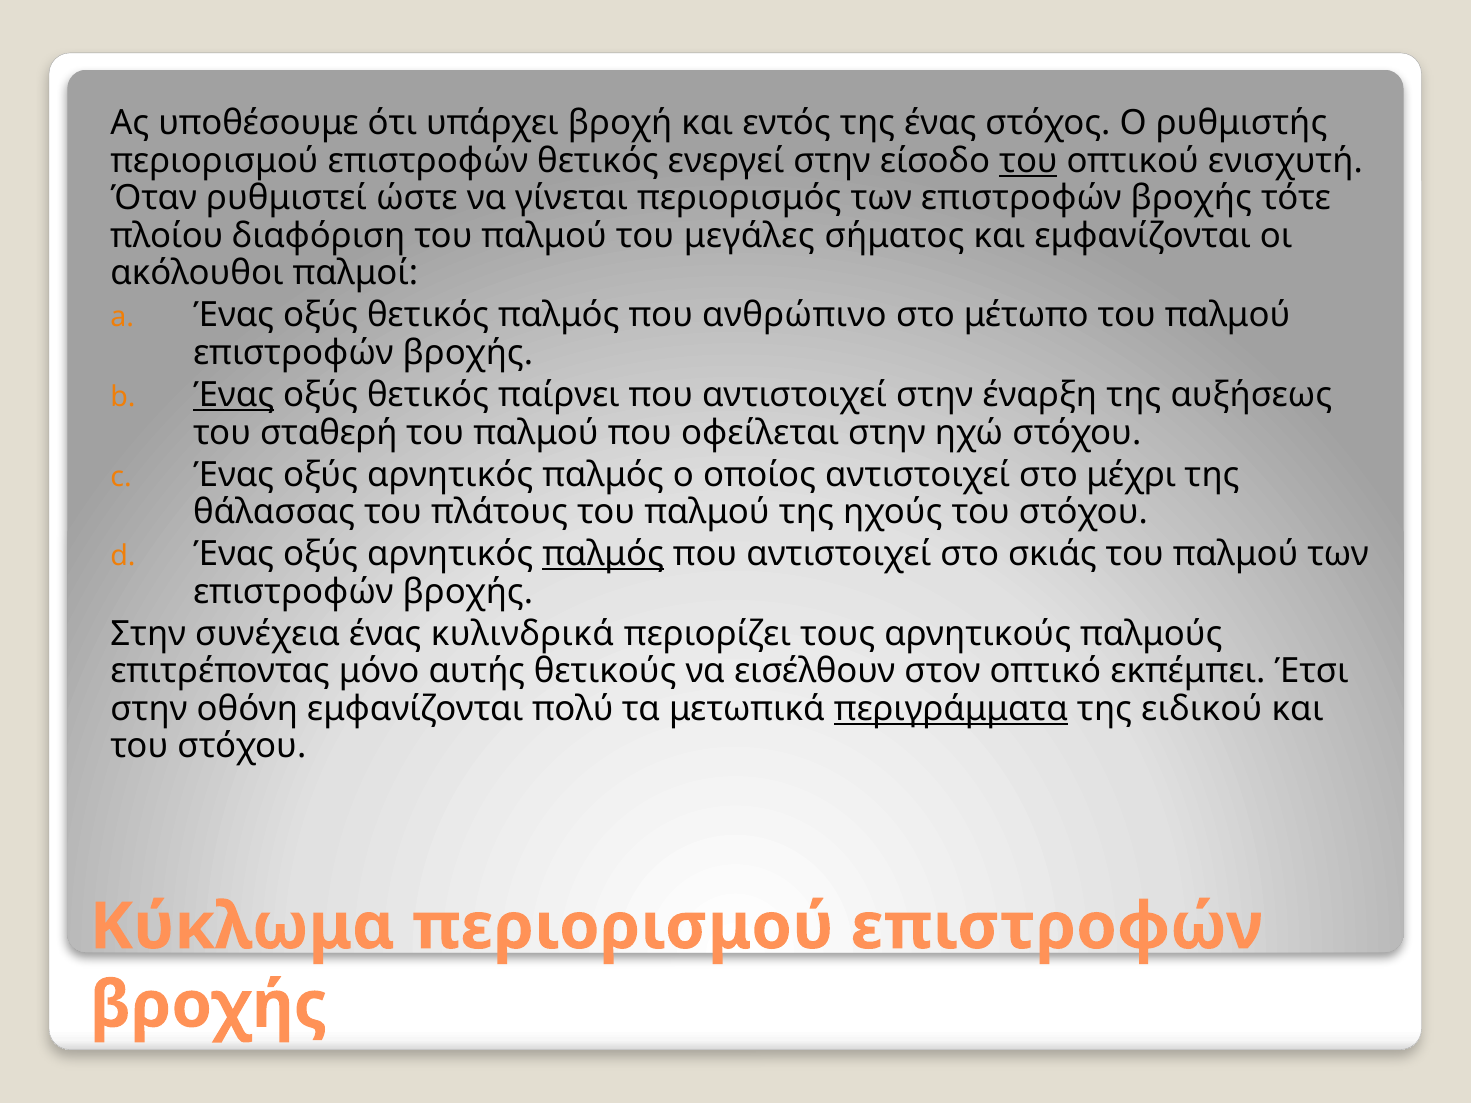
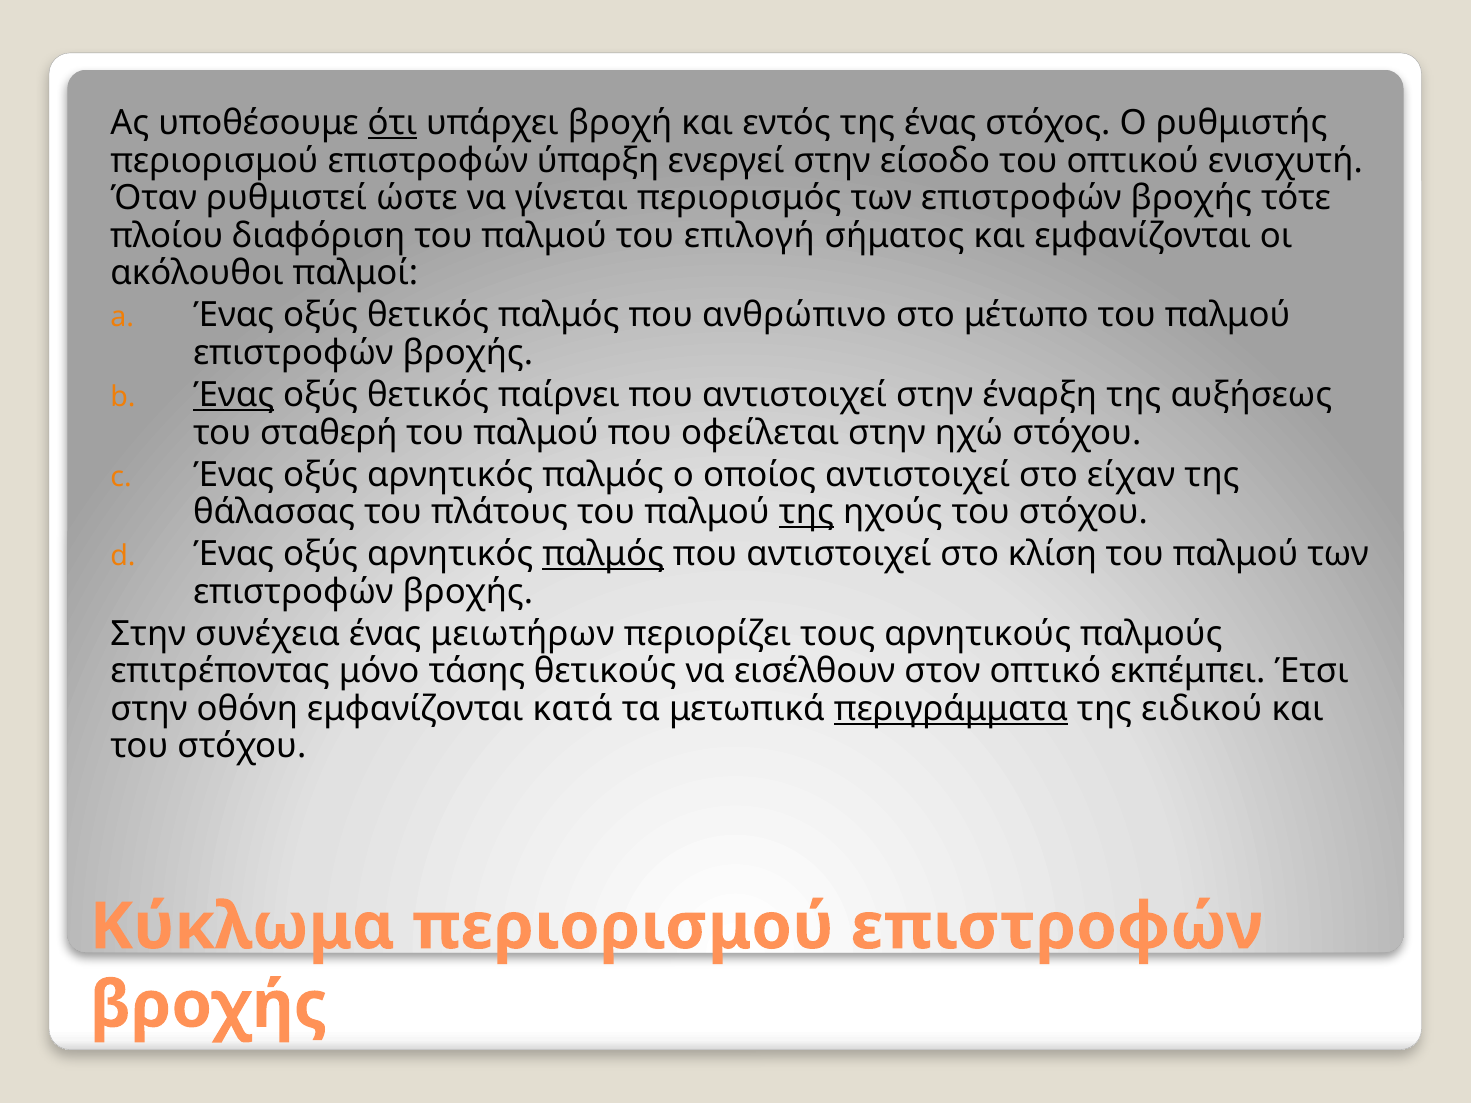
ότι underline: none -> present (392, 123)
επιστροφών θετικός: θετικός -> ύπαρξη (598, 161)
του underline: present -> none (1028, 161)
μεγάλες: μεγάλες -> επιλογή (749, 236)
μέχρι: μέχρι -> είχαν (1131, 475)
της underline: none -> present (806, 512)
σκιάς: σκιάς -> κλίση (1052, 554)
κυλινδρικά: κυλινδρικά -> μειωτήρων (522, 634)
αυτής: αυτής -> τάσης (477, 672)
πολύ: πολύ -> κατά (572, 709)
